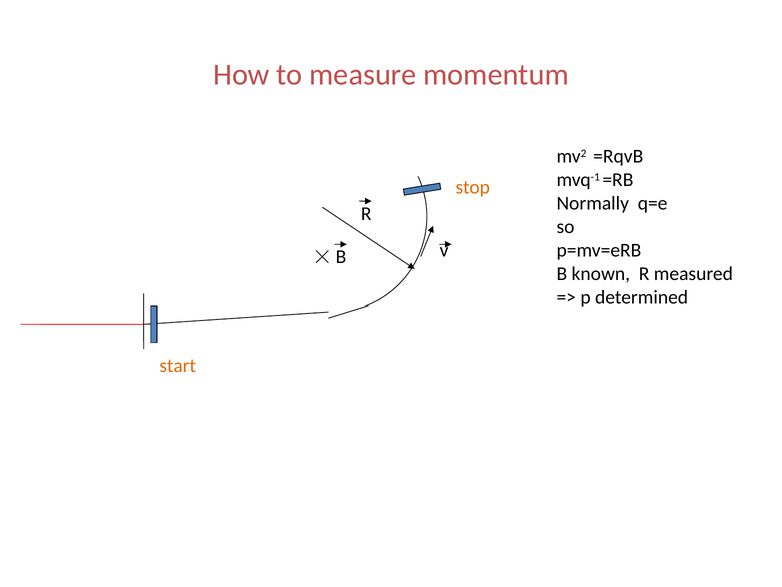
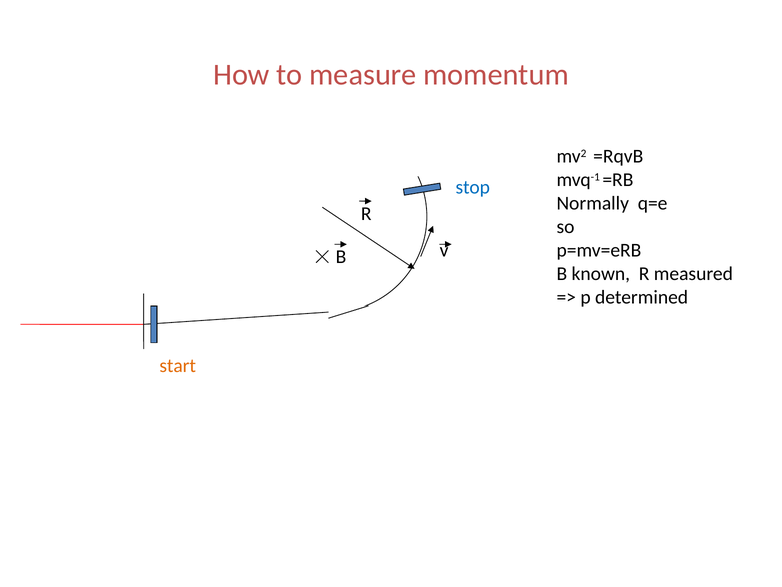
stop colour: orange -> blue (473, 187)
